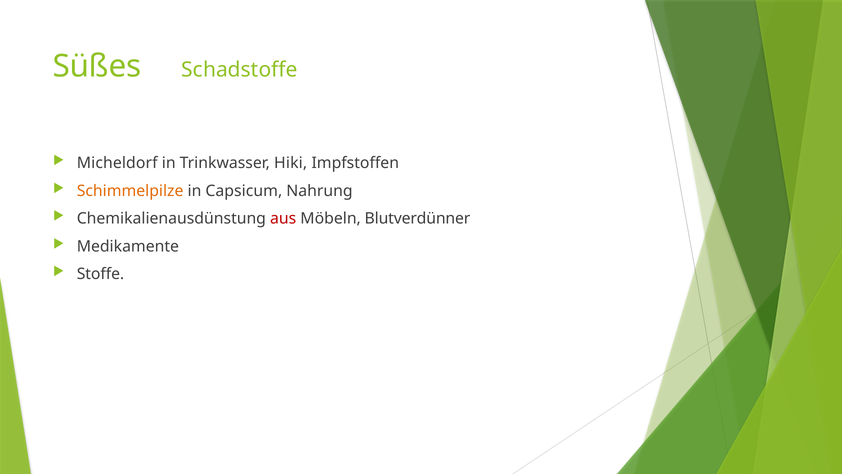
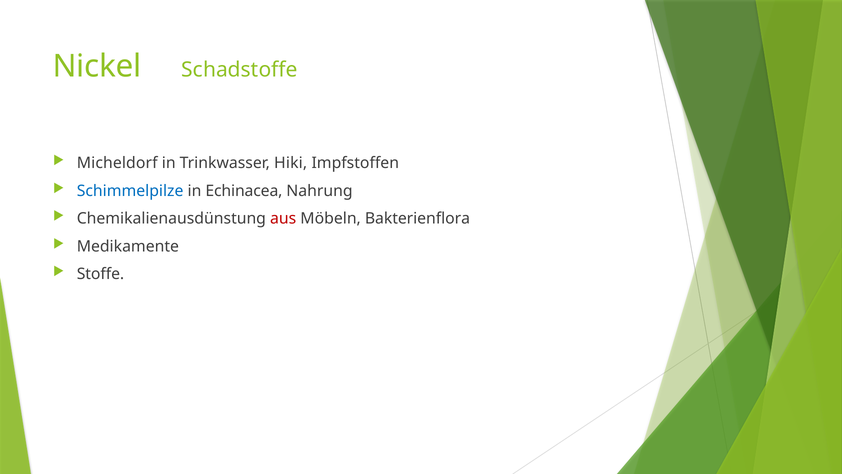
Süßes: Süßes -> Nickel (97, 66)
Schimmelpilze colour: orange -> blue (130, 191)
Capsicum: Capsicum -> Echinacea (244, 191)
Blutverdünner: Blutverdünner -> Bakterienflora (417, 218)
